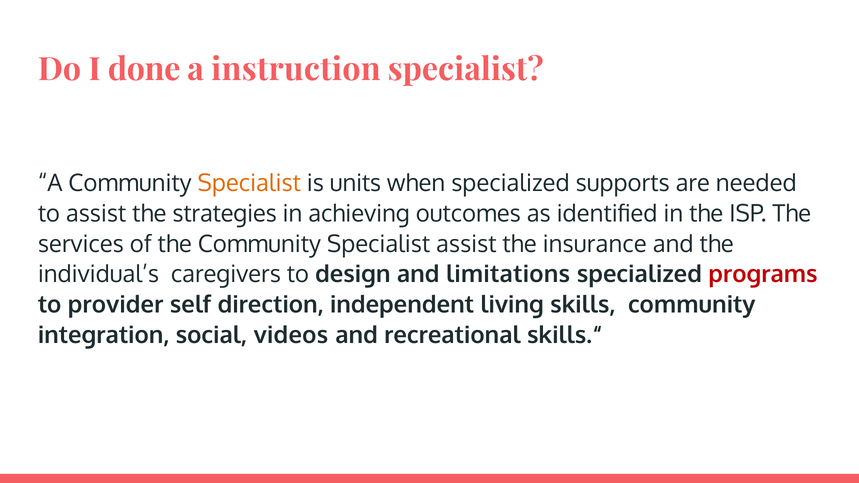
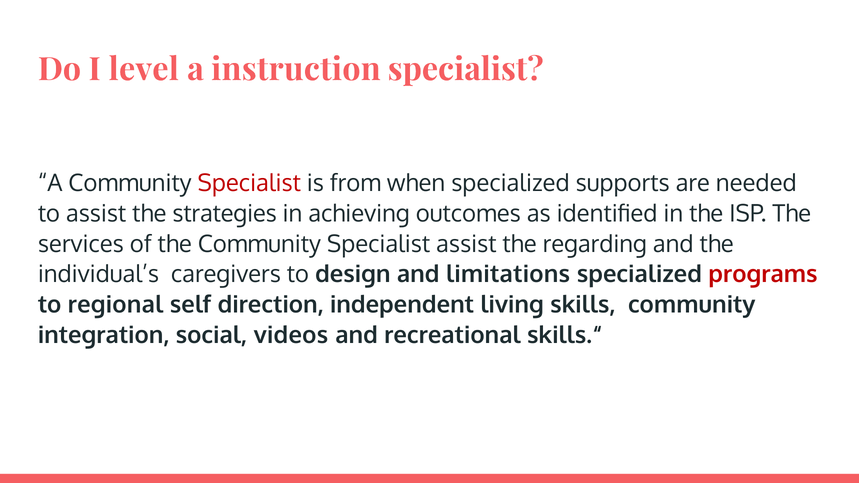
done: done -> level (144, 70)
Specialist colour: orange -> red (249, 184)
units: units -> from (355, 184)
insurance: insurance -> regarding (595, 244)
provider: provider -> regional (115, 305)
